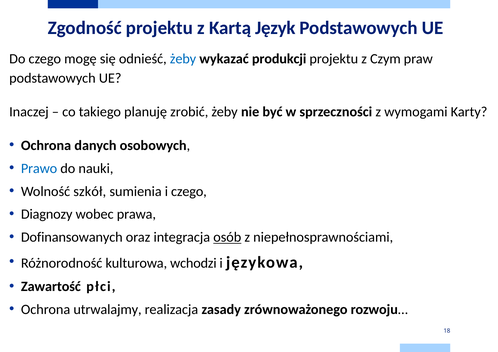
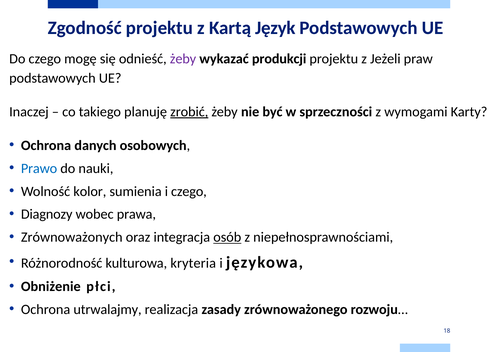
żeby colour: blue -> purple (183, 59)
Czym: Czym -> Jeżeli (385, 59)
zrobić underline: none -> present (189, 112)
szkół: szkół -> kolor (90, 191)
Dofinansowanych: Dofinansowanych -> Zrównoważonych (72, 237)
wchodzi: wchodzi -> kryteria (193, 263)
Zawartość: Zawartość -> Obniżenie (51, 287)
